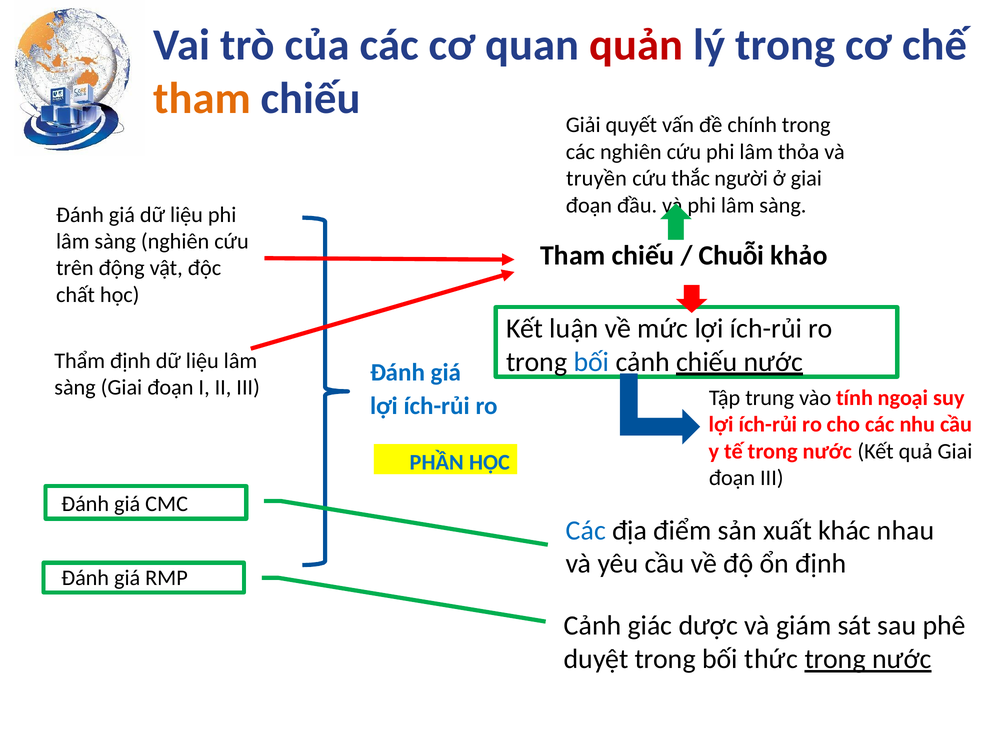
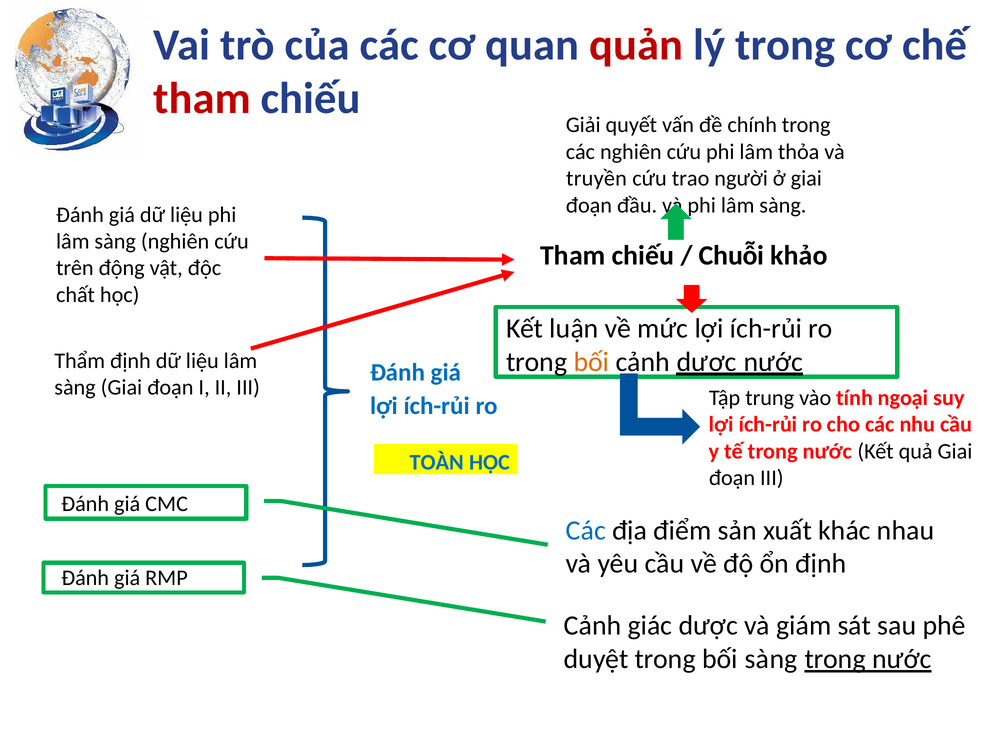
tham colour: orange -> red (202, 99)
thắc: thắc -> trao (691, 179)
bối colour: blue -> orange (591, 362)
chiếu: chiếu -> dược (707, 362)
PHẦN: PHẦN -> TOÀN (437, 463)
bối thức: thức -> sàng (771, 659)
